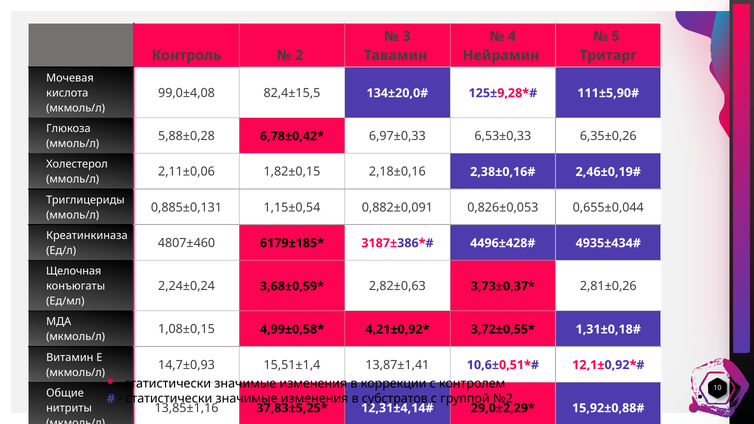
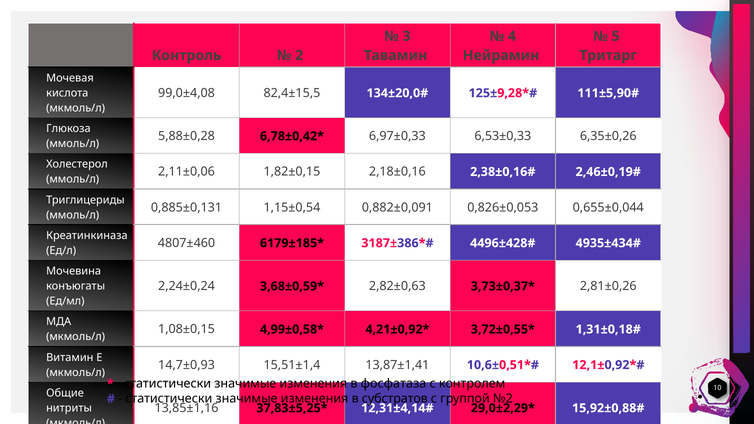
Щелочная: Щелочная -> Мочевина (74, 271)
коррекции: коррекции -> фосфатаза (393, 384)
